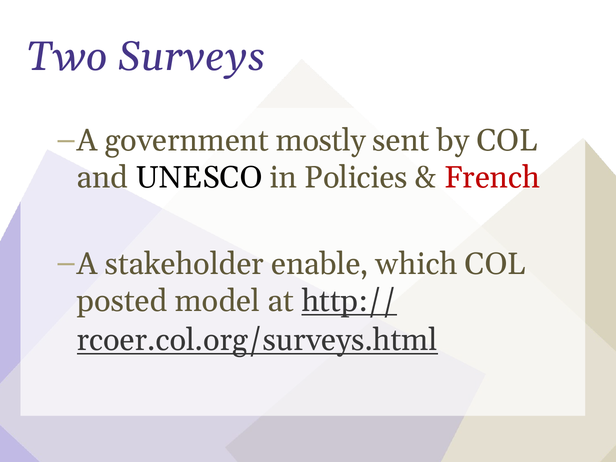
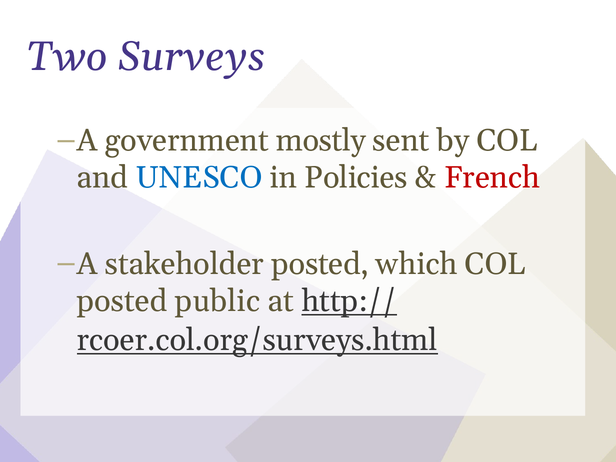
UNESCO colour: black -> blue (199, 178)
stakeholder enable: enable -> posted (320, 264)
model: model -> public (217, 301)
